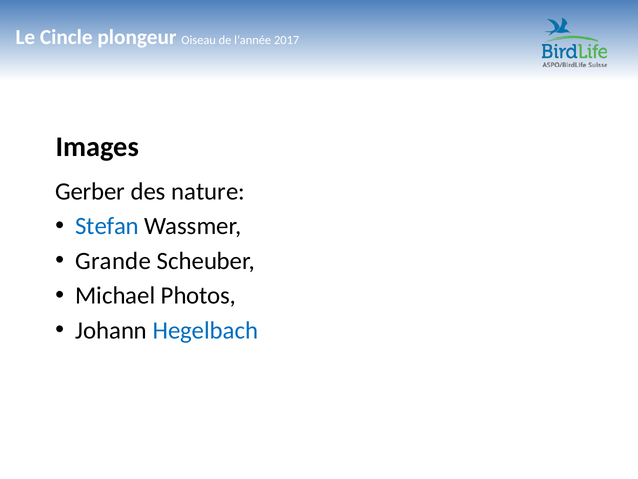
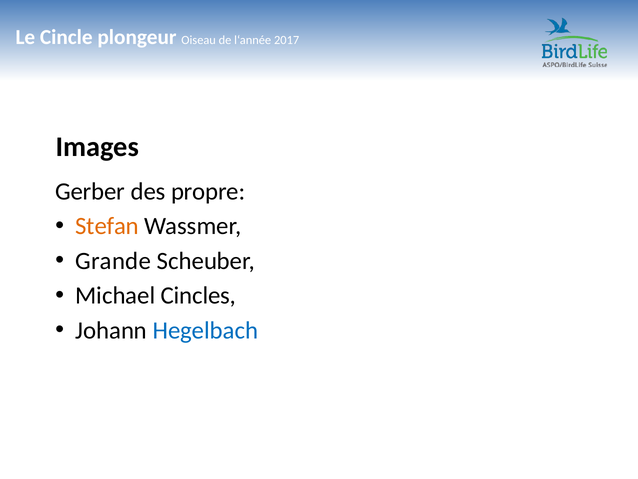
nature: nature -> propre (208, 191)
Stefan colour: blue -> orange (107, 226)
Photos: Photos -> Cincles (198, 295)
